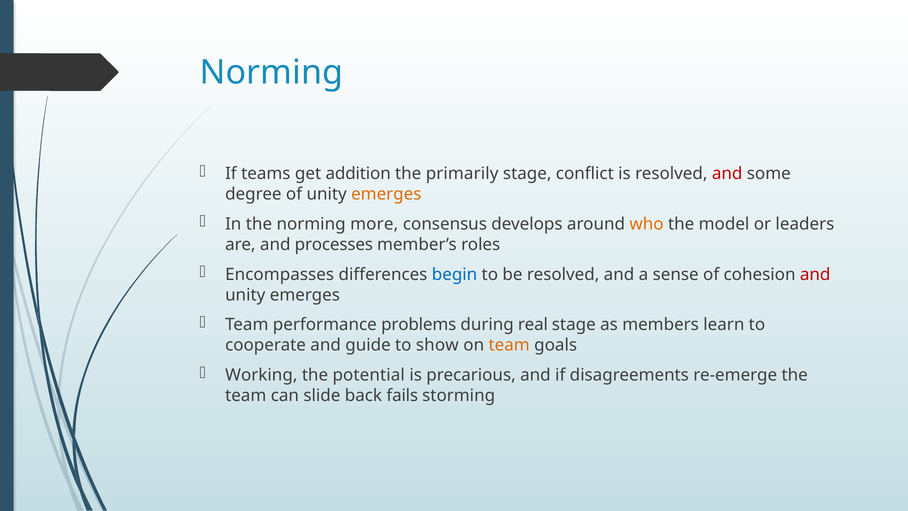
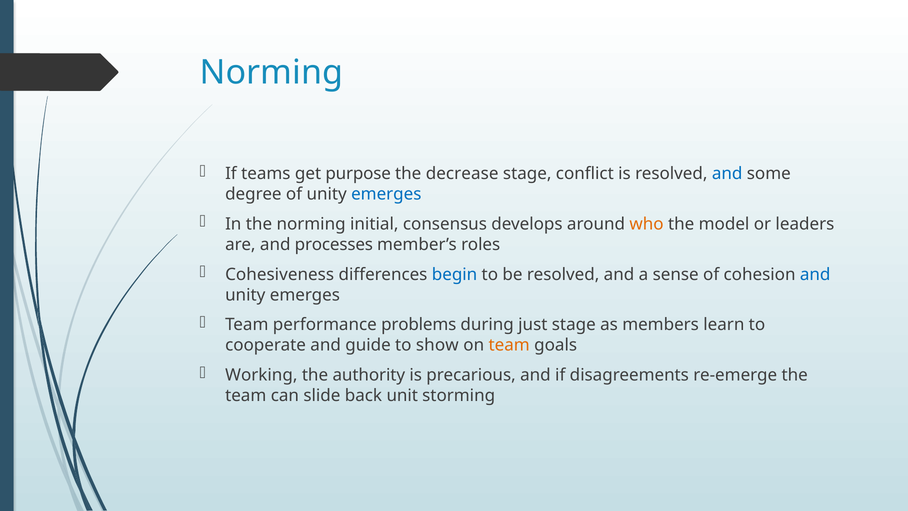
addition: addition -> purpose (358, 174)
primarily: primarily -> decrease (462, 174)
and colour: red -> blue (727, 174)
emerges colour: orange -> blue (386, 194)
more: more -> initial (374, 224)
Encompasses: Encompasses -> Cohesiveness (280, 274)
and colour: red -> blue (815, 274)
real: real -> just (533, 325)
potential: potential -> authority (369, 375)
fails: fails -> unit (402, 395)
